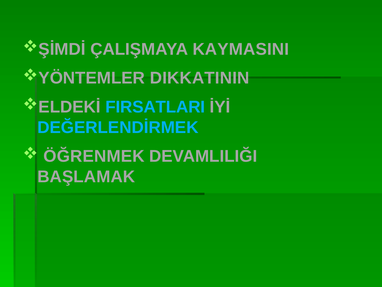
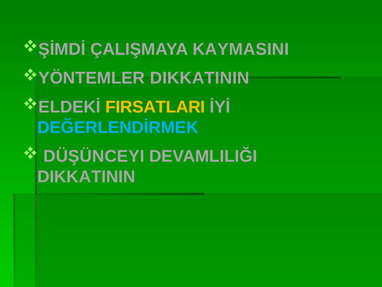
FIRSATLARI colour: light blue -> yellow (155, 107)
ÖĞRENMEK: ÖĞRENMEK -> DÜŞÜNCEYI (94, 156)
BAŞLAMAK: BAŞLAMAK -> DIKKATININ (86, 176)
